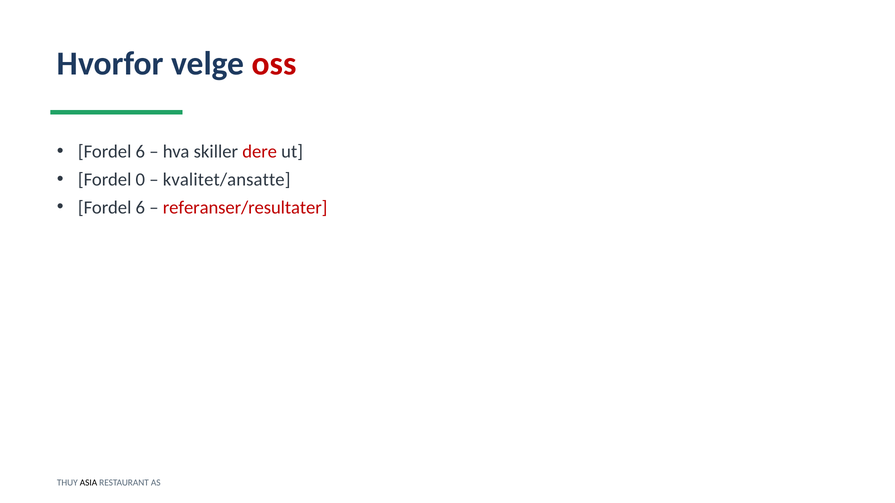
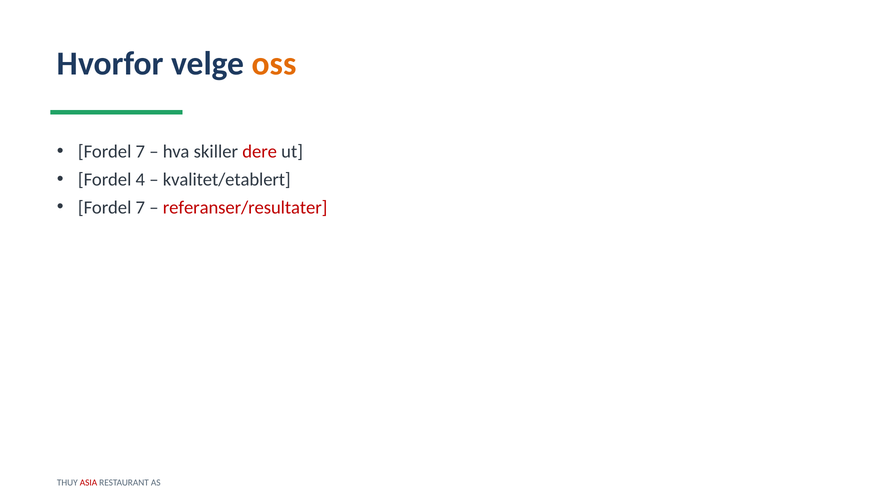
oss colour: red -> orange (274, 64)
6: 6 -> 7 (140, 152)
0: 0 -> 4 (140, 180)
kvalitet/ansatte: kvalitet/ansatte -> kvalitet/etablert (227, 180)
6: 6 -> 7 (140, 208)
ASIA colour: black -> red (88, 483)
